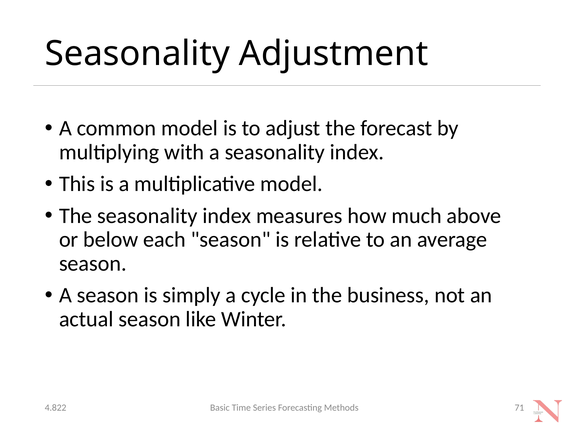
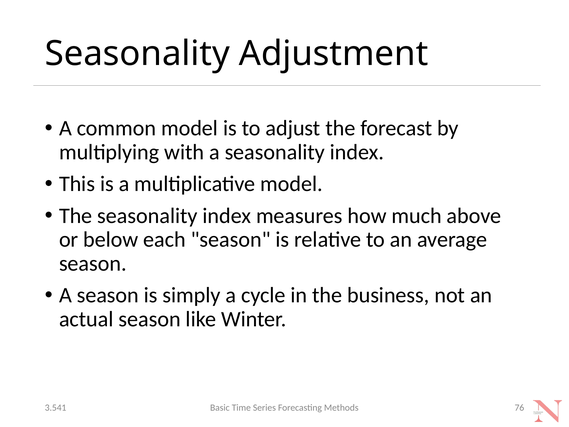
71: 71 -> 76 (519, 407)
4.822: 4.822 -> 3.541 (56, 408)
